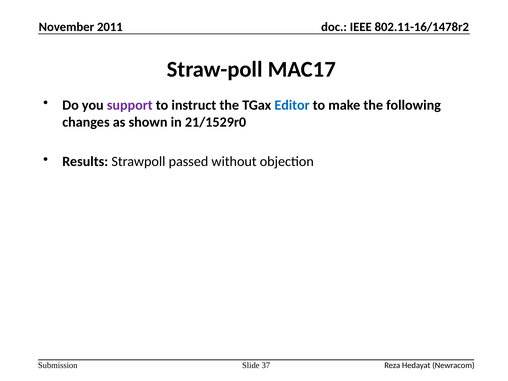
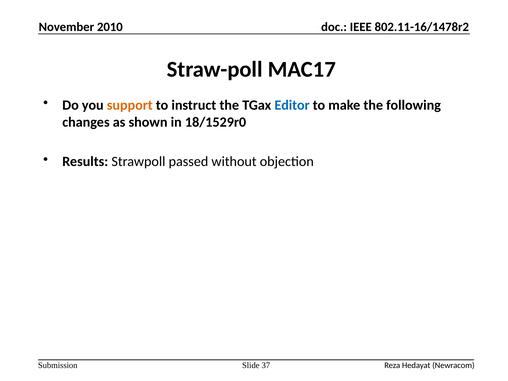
2011: 2011 -> 2010 (110, 27)
support colour: purple -> orange (130, 105)
21/1529r0: 21/1529r0 -> 18/1529r0 (216, 122)
